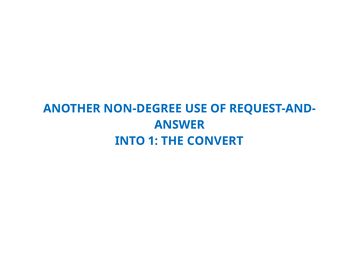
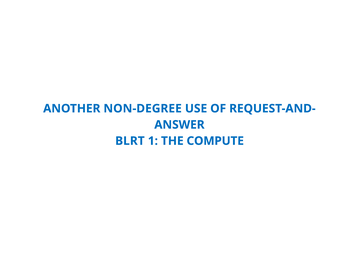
INTO: INTO -> BLRT (130, 141)
CONVERT: CONVERT -> COMPUTE (215, 141)
